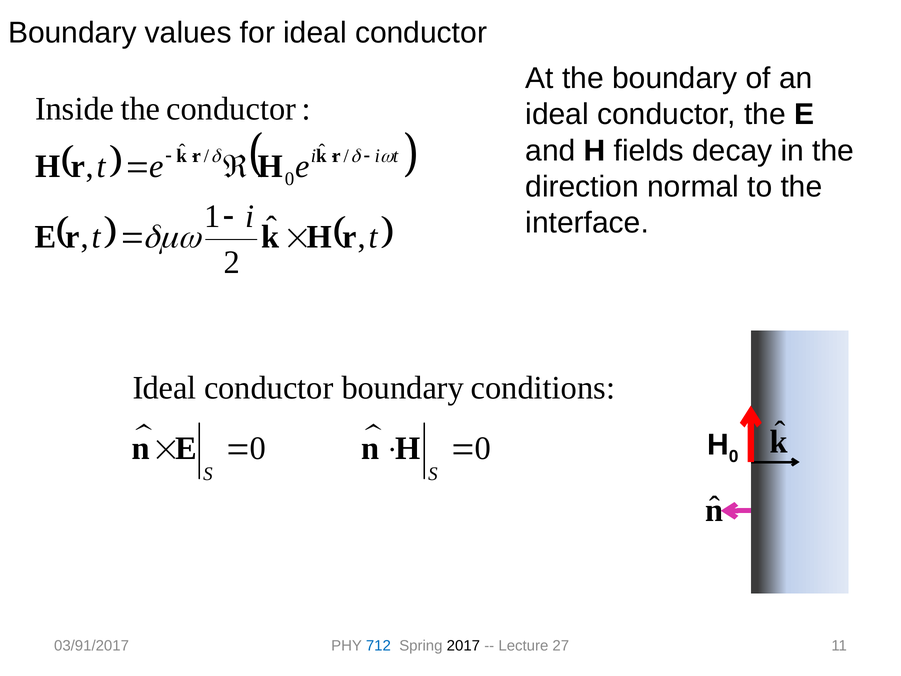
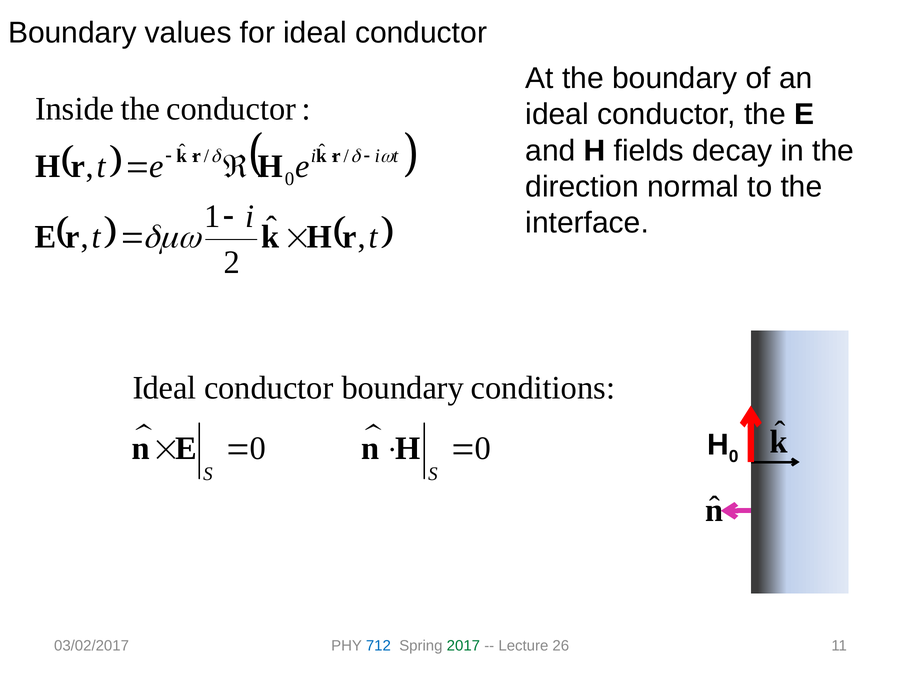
03/91/2017: 03/91/2017 -> 03/02/2017 (92, 645)
2017 colour: black -> green (463, 645)
27: 27 -> 26 (561, 645)
